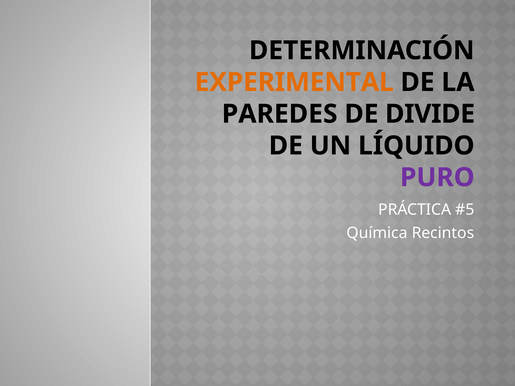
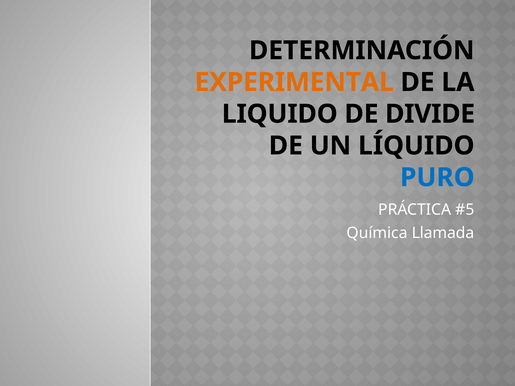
PAREDES: PAREDES -> LIQUIDO (280, 114)
PURO colour: purple -> blue (437, 178)
Recintos: Recintos -> Llamada (443, 233)
